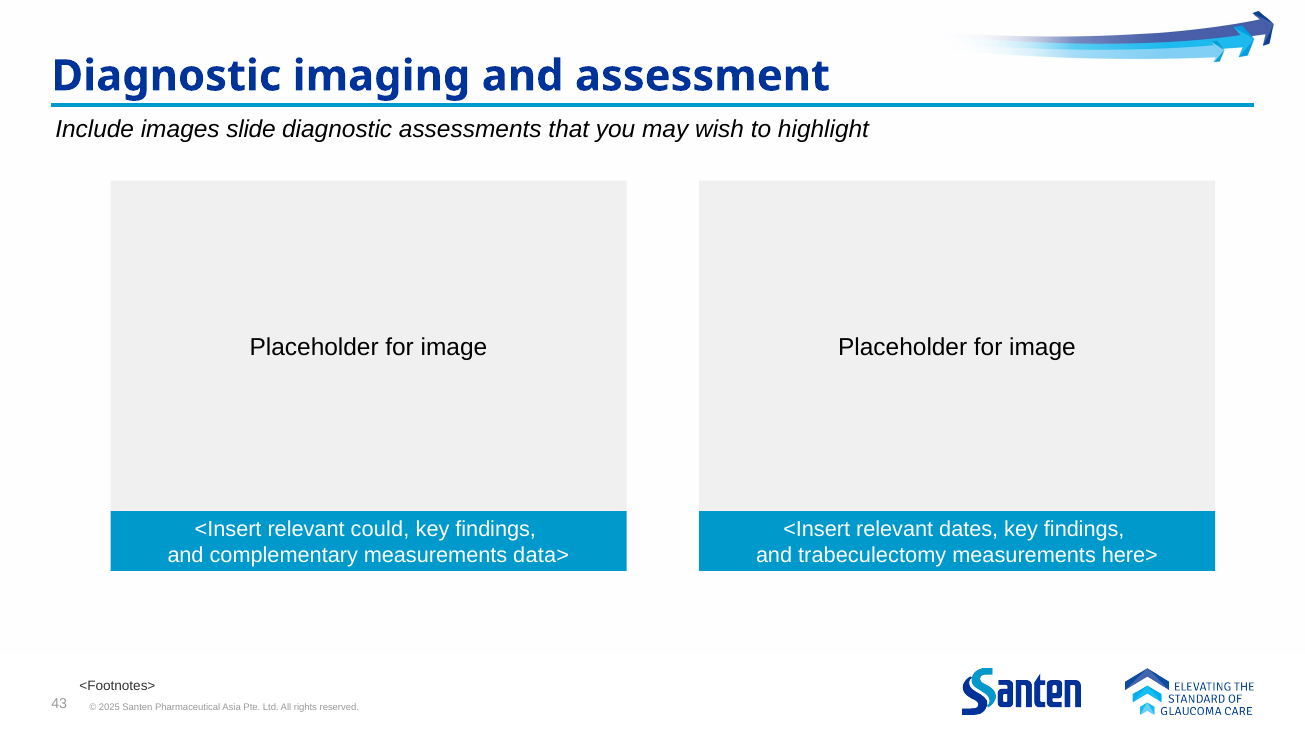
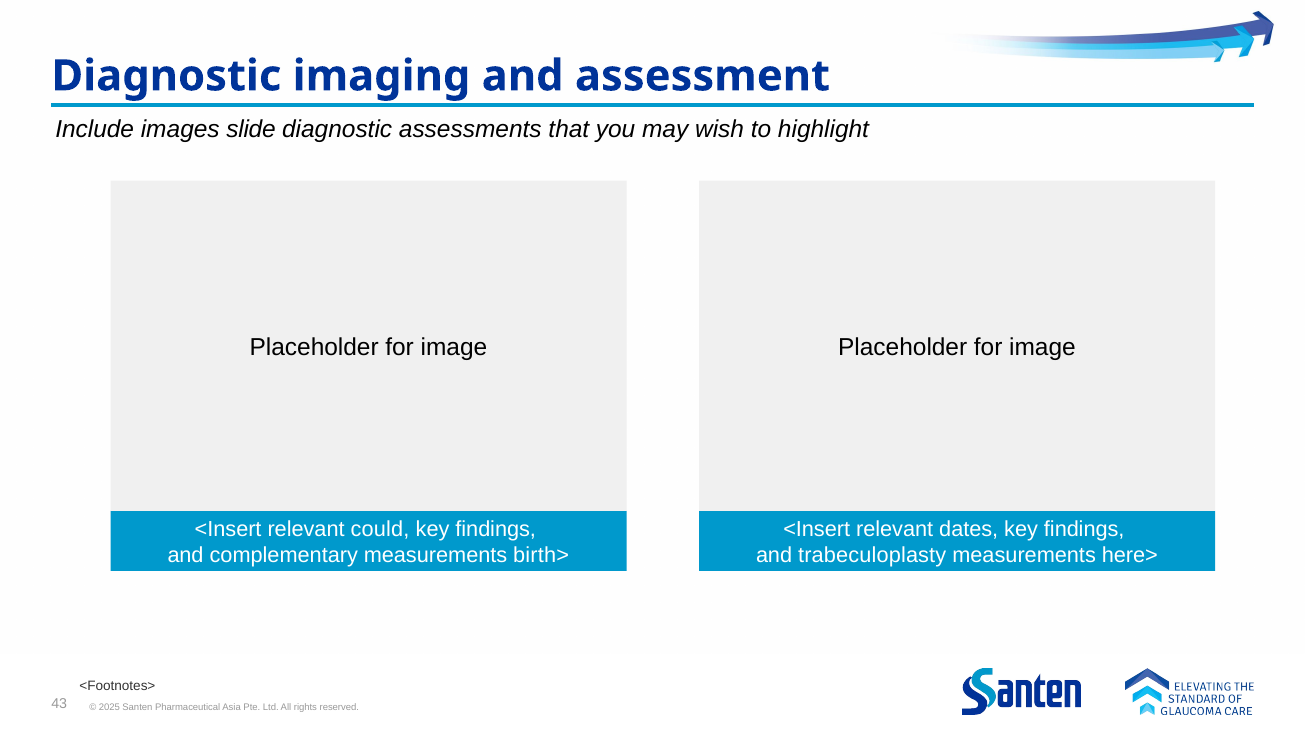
data>: data> -> birth> (541, 556)
trabeculectomy: trabeculectomy -> trabeculoplasty (872, 556)
